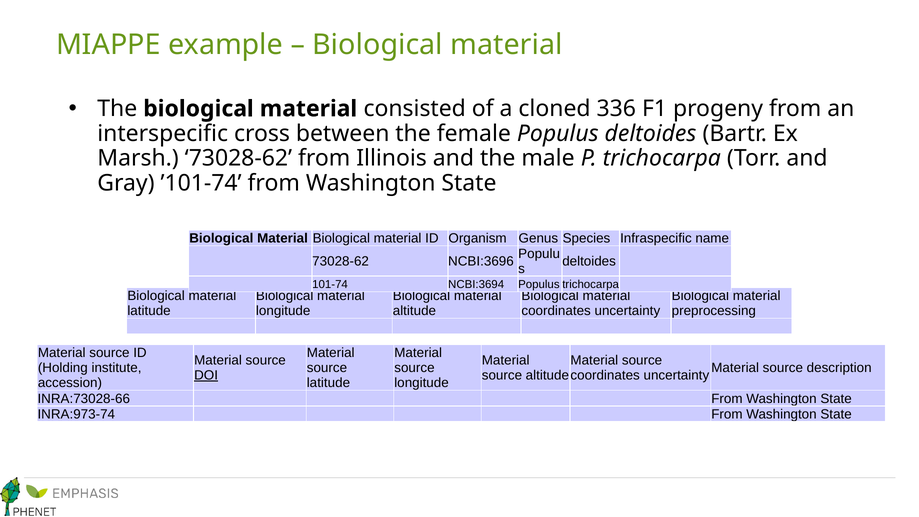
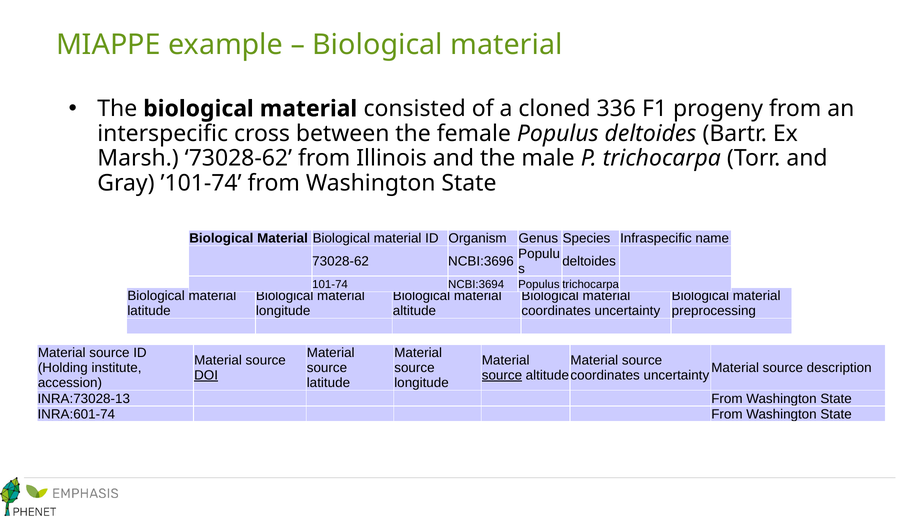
source underline: none -> present (502, 375)
INRA:73028-66: INRA:73028-66 -> INRA:73028-13 (84, 399)
INRA:973-74: INRA:973-74 -> INRA:601-74 (76, 414)
